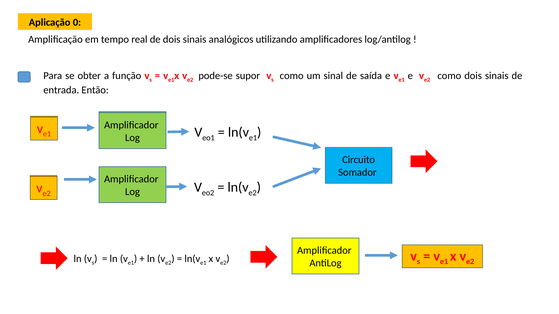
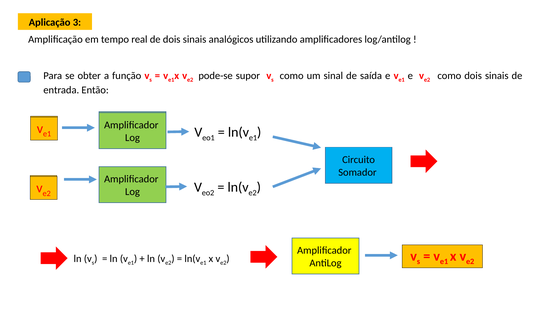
0: 0 -> 3 (77, 22)
